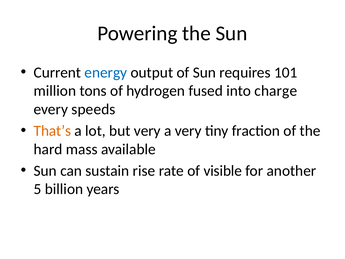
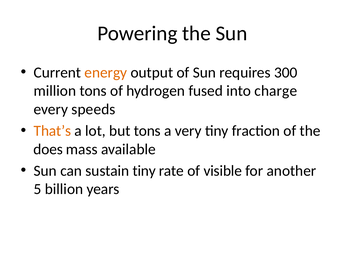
energy colour: blue -> orange (106, 72)
101: 101 -> 300 (286, 72)
but very: very -> tons (147, 131)
hard: hard -> does (48, 149)
sustain rise: rise -> tiny (144, 171)
